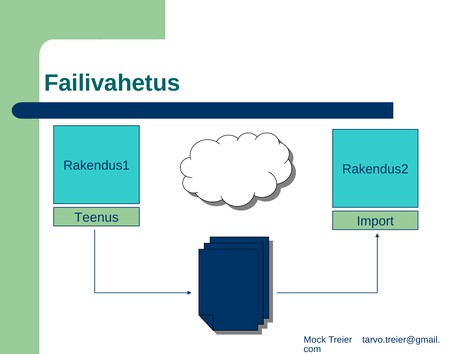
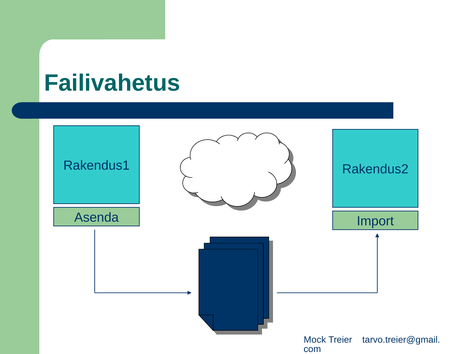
Teenus: Teenus -> Asenda (97, 218)
